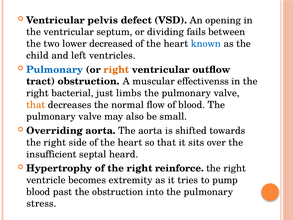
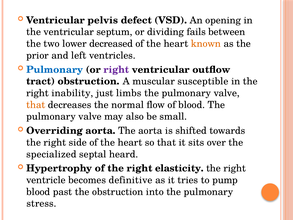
known colour: blue -> orange (206, 44)
child: child -> prior (38, 55)
right colour: orange -> purple (116, 70)
effectivenss: effectivenss -> susceptible (203, 81)
bacterial: bacterial -> inability (72, 93)
insufficient: insufficient -> specialized (51, 154)
reinforce: reinforce -> elasticity (179, 168)
extremity: extremity -> definitive (131, 180)
